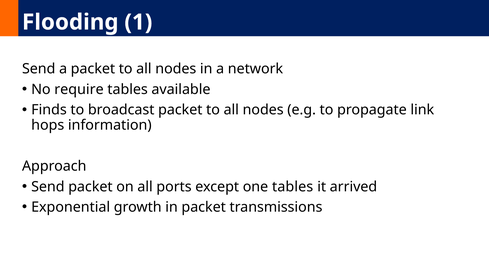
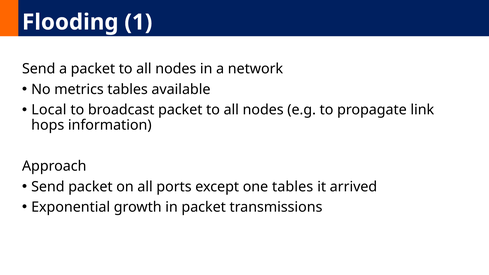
require: require -> metrics (79, 89)
Finds: Finds -> Local (49, 110)
